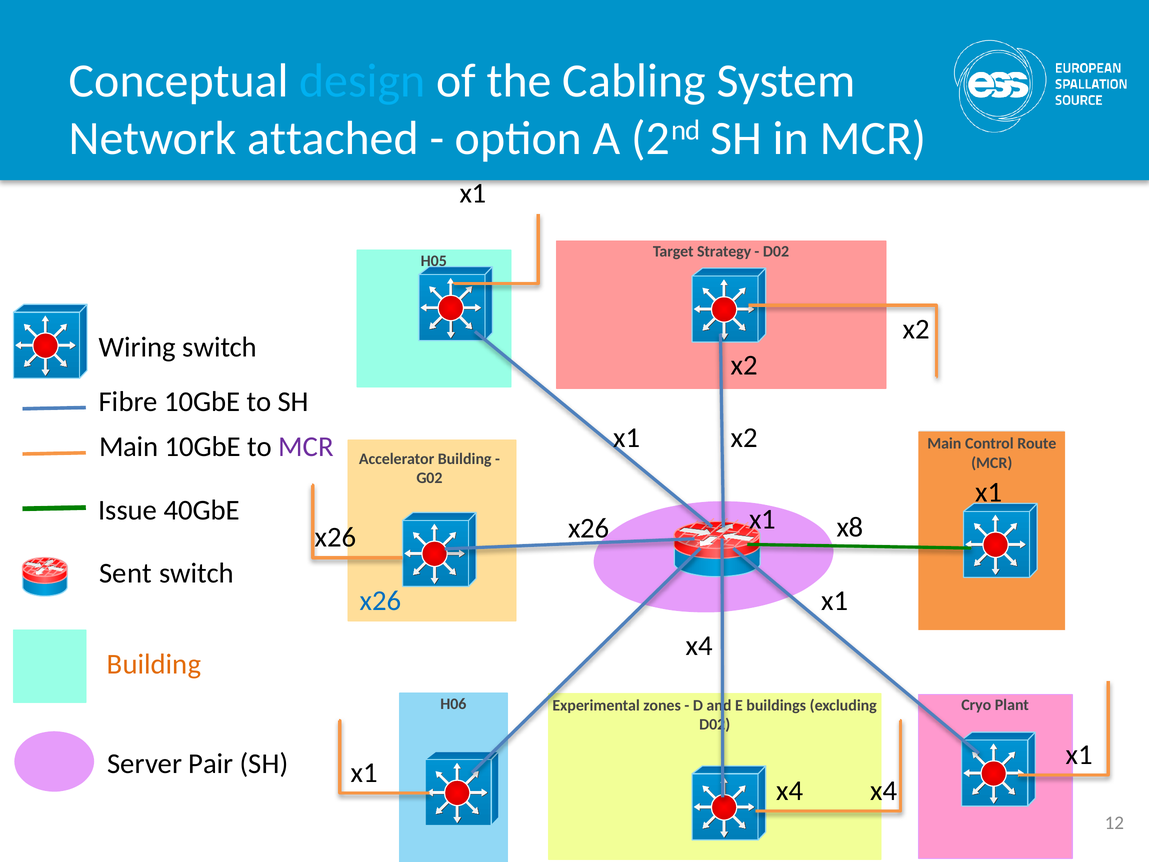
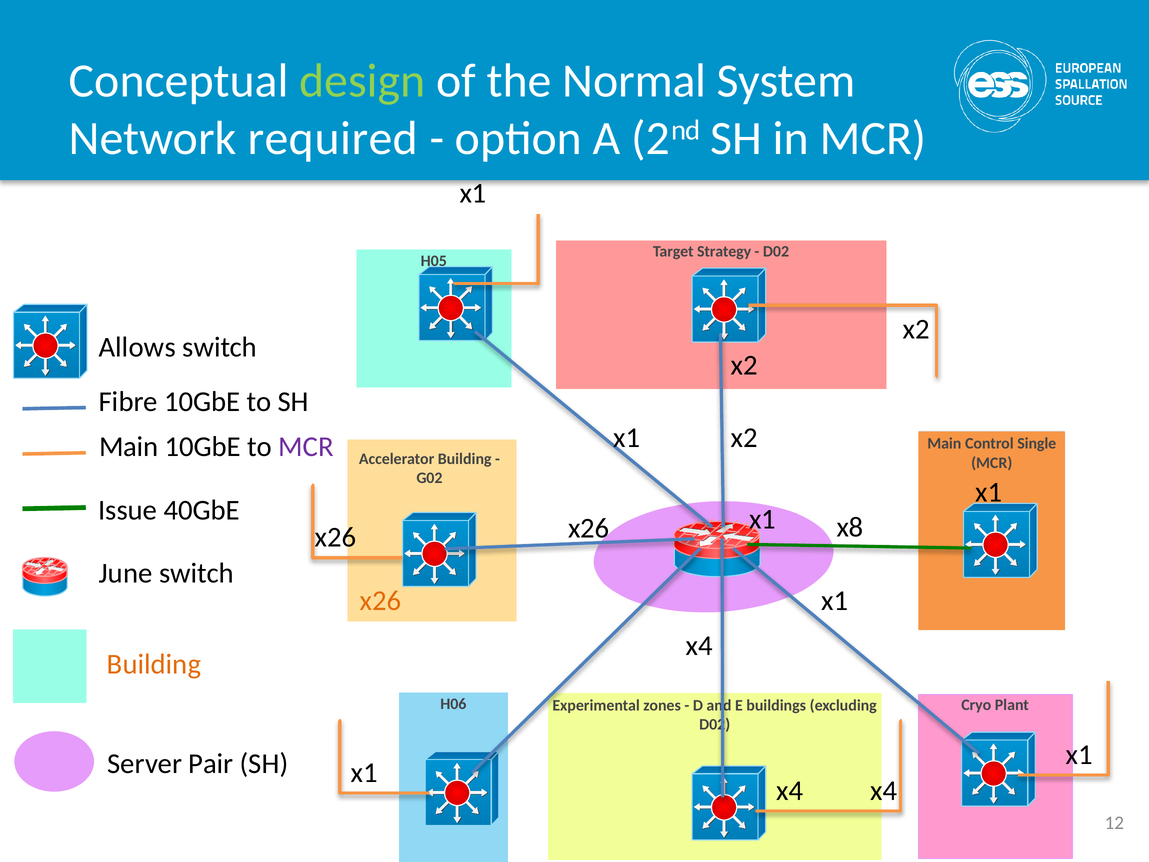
design colour: light blue -> light green (362, 81)
Cabling: Cabling -> Normal (634, 81)
attached: attached -> required (333, 138)
Wiring: Wiring -> Allows (137, 347)
Route: Route -> Single (1037, 443)
Sent: Sent -> June (126, 573)
x26 colour: blue -> orange (381, 600)
